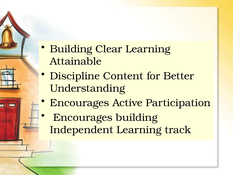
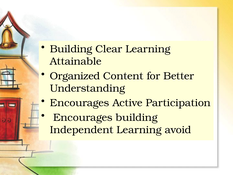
Discipline: Discipline -> Organized (75, 76)
track: track -> avoid (178, 130)
